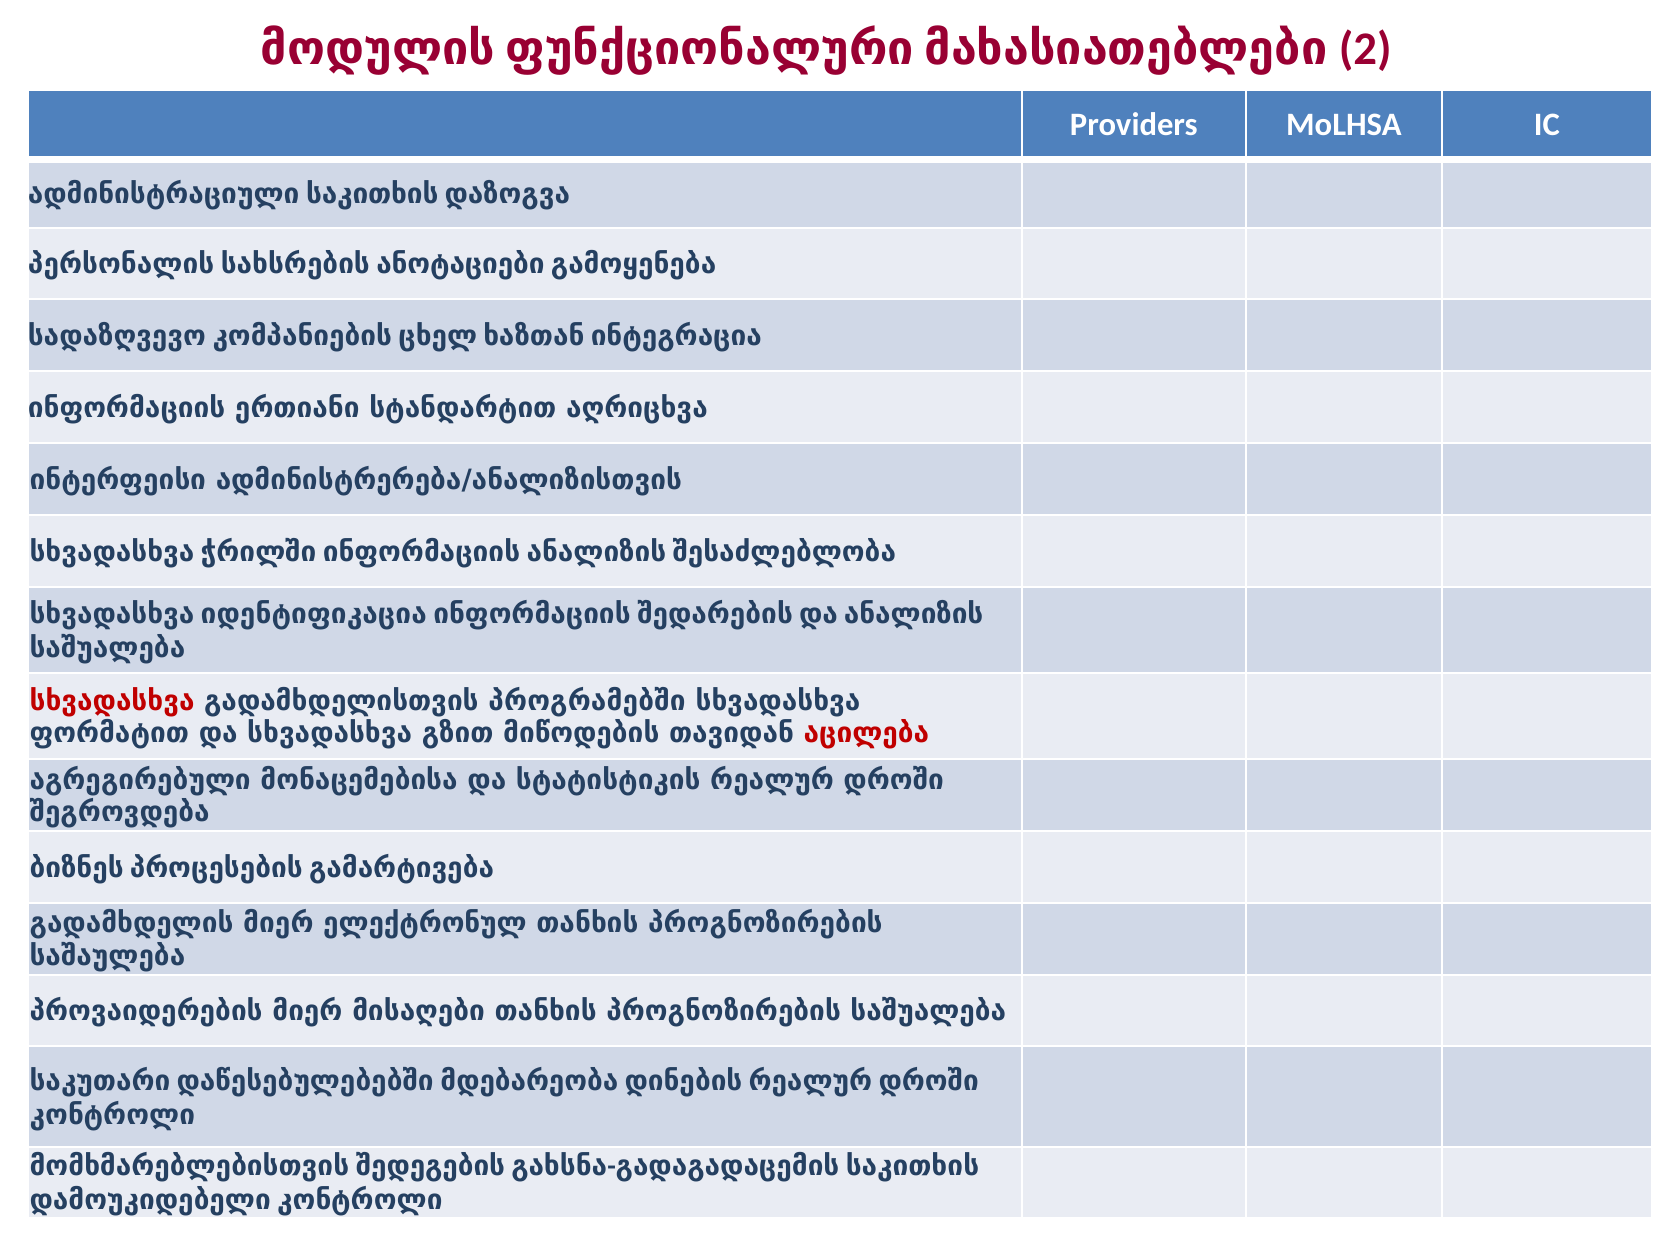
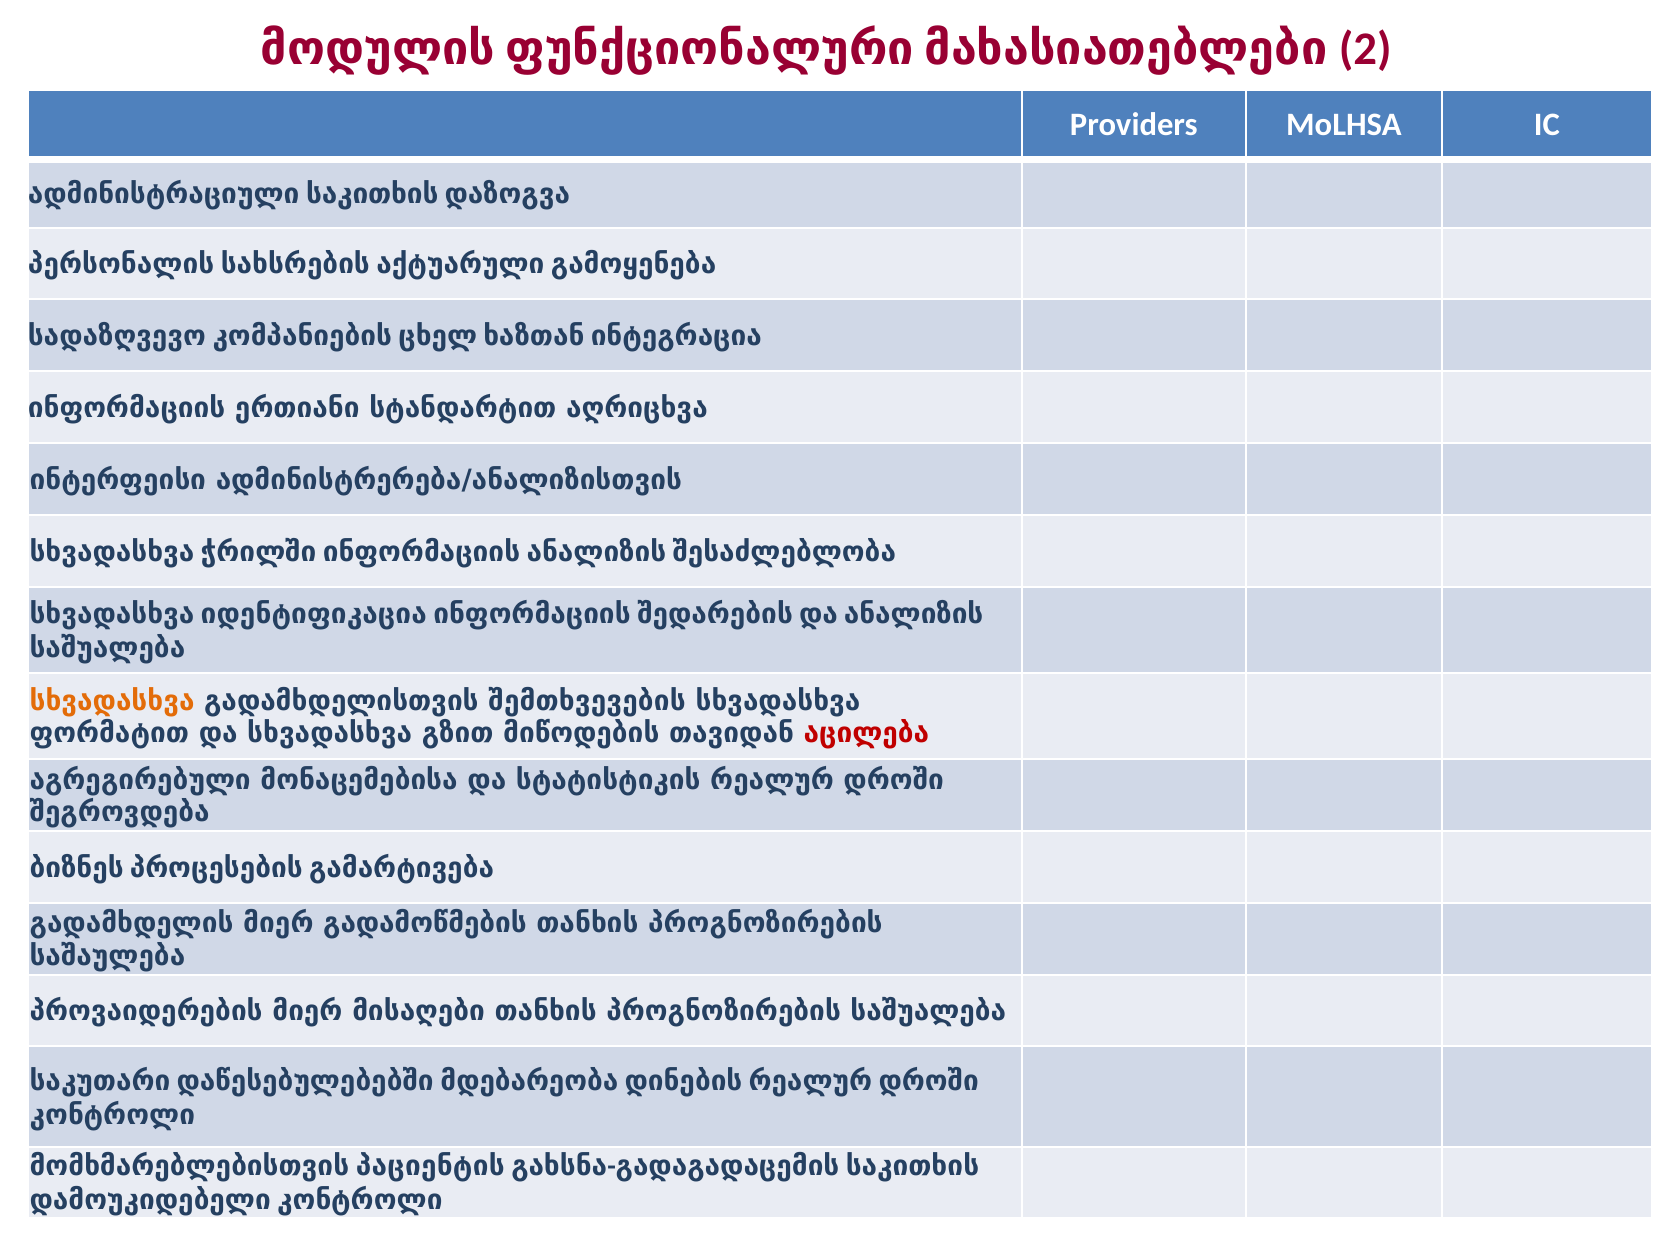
ანოტაციები: ანოტაციები -> აქტუარული (460, 265)
სხვადასხვა colour: red -> orange (112, 701)
პროგრამებში: პროგრამებში -> შემთხვევების (587, 701)
ელექტრონულ: ელექტრონულ -> გადამოწმების (425, 923)
შედეგების: შედეგების -> პაციენტის (430, 1166)
